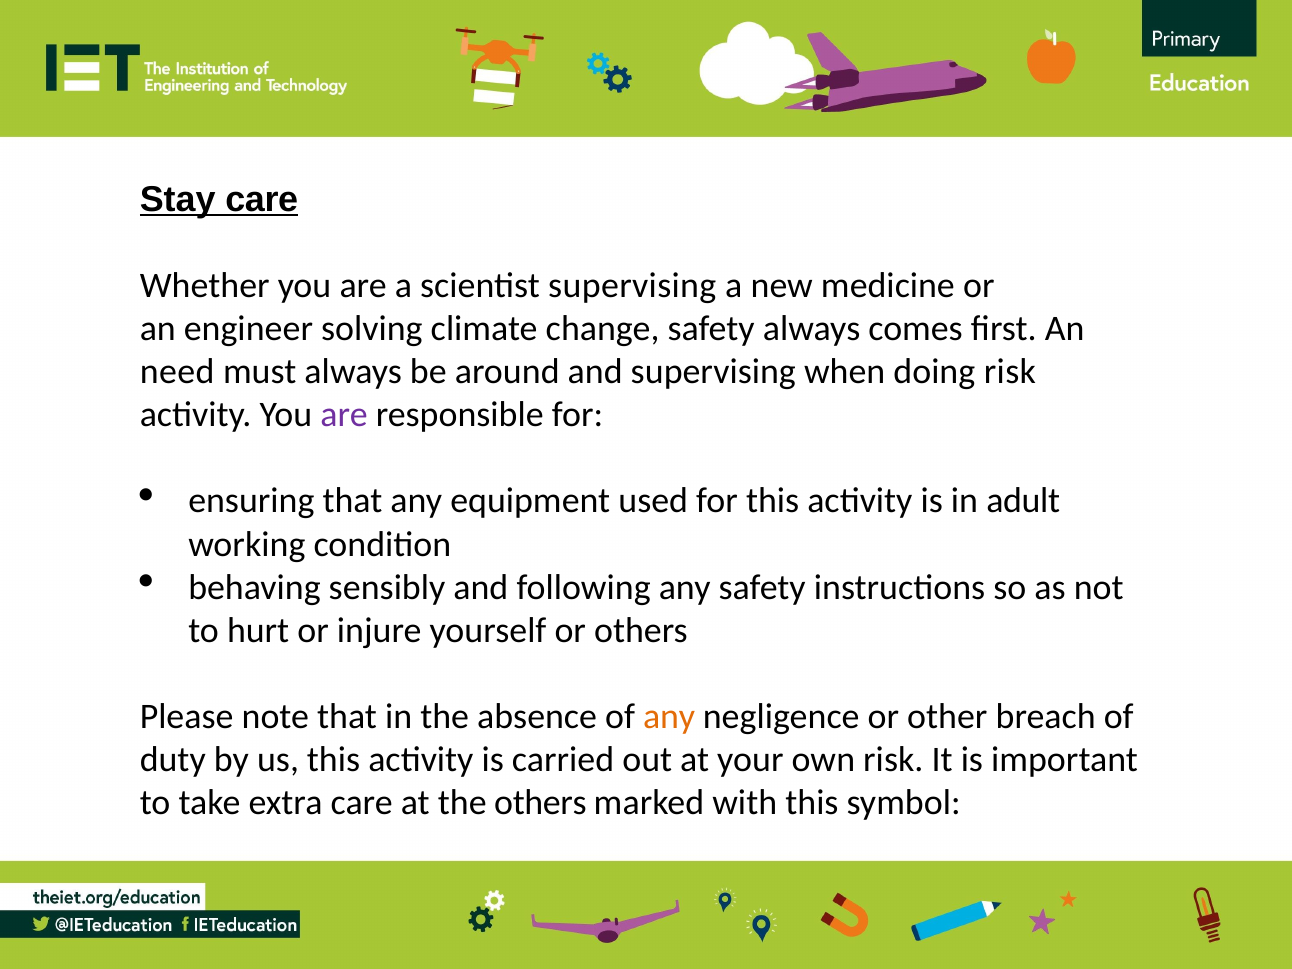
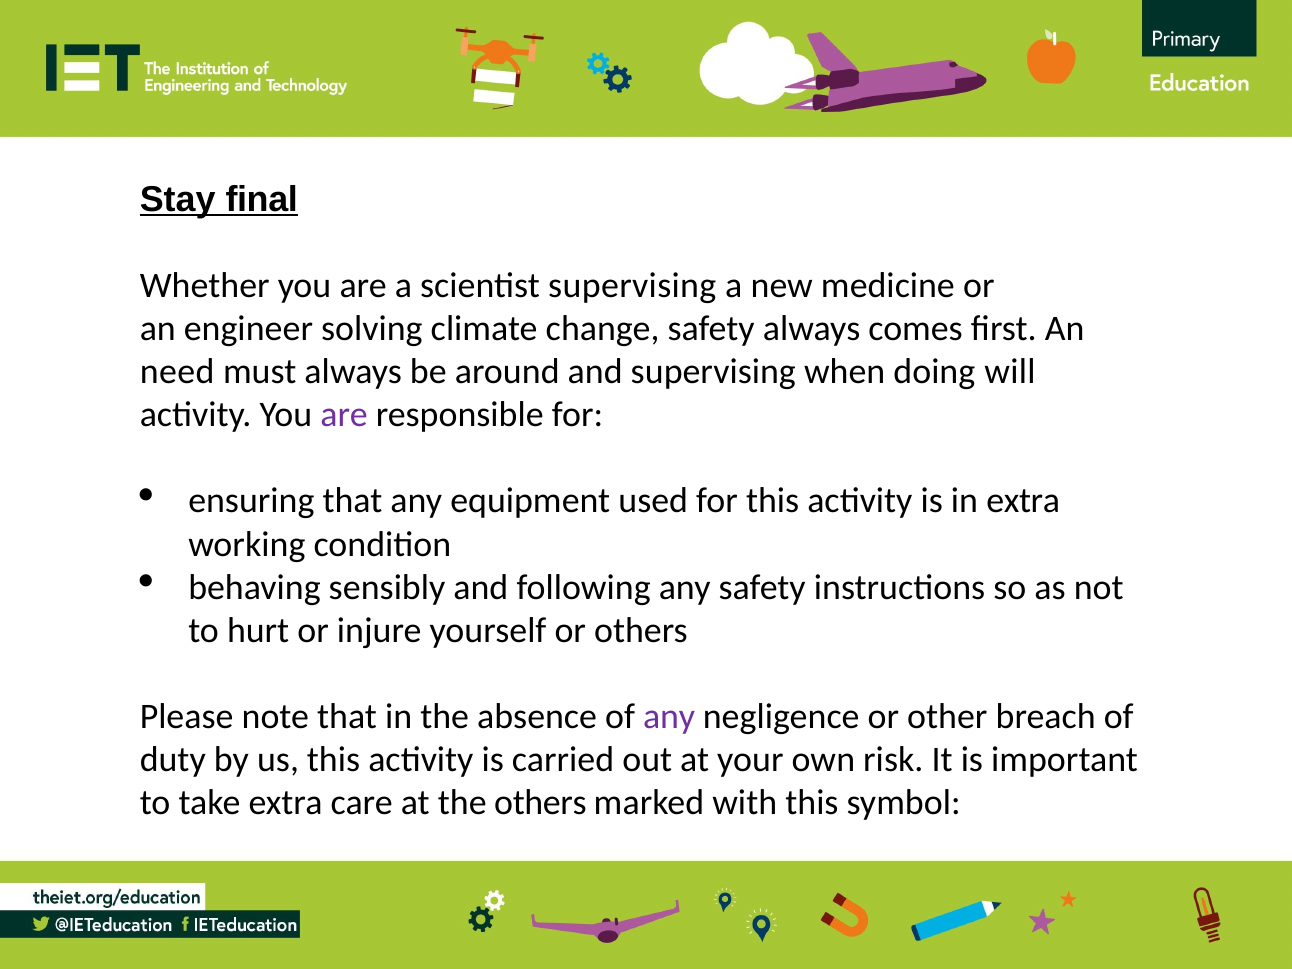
Stay care: care -> final (262, 200)
doing risk: risk -> will (1010, 372)
in adult: adult -> extra (1023, 501)
any colour: orange -> purple (669, 717)
